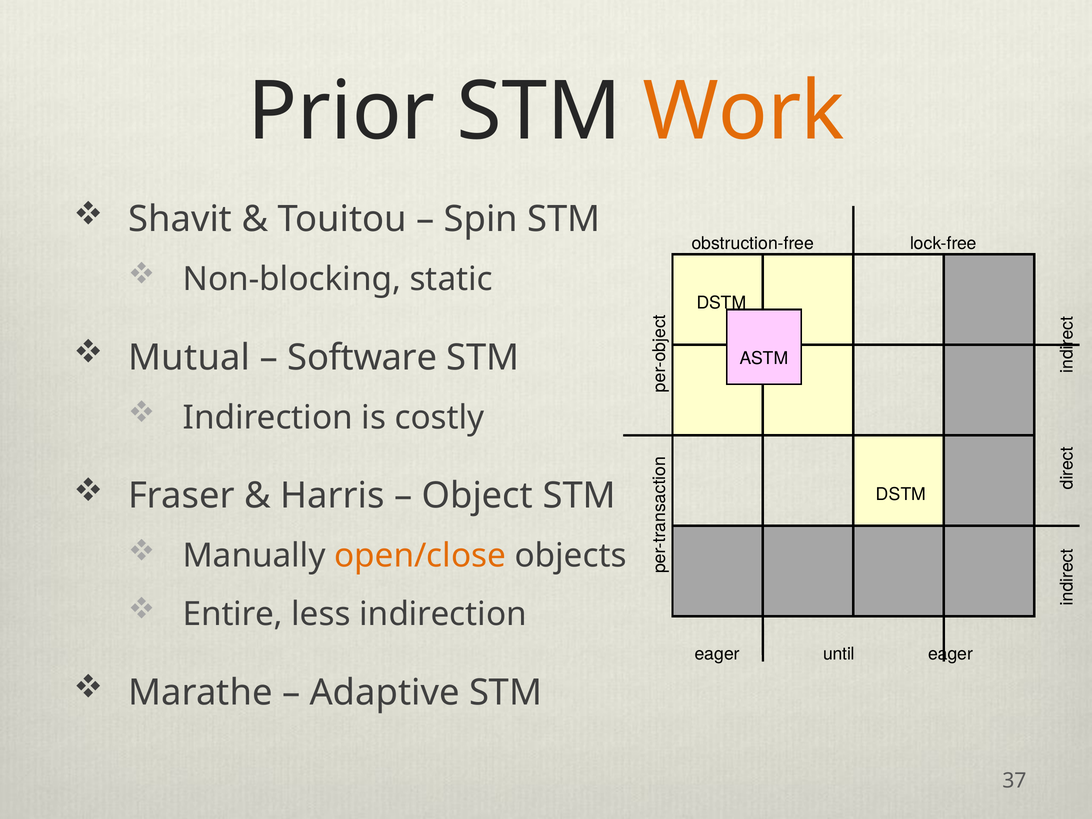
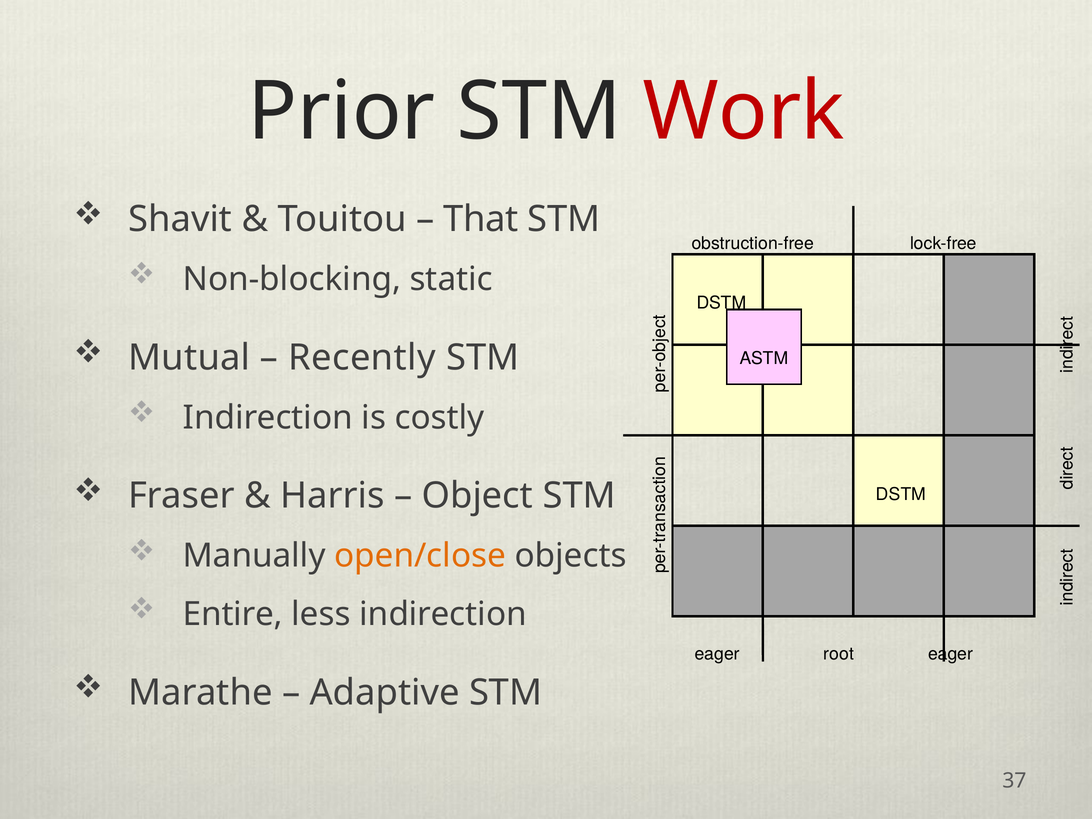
Work colour: orange -> red (744, 112)
Spin: Spin -> That (481, 219)
Software: Software -> Recently (362, 358)
until: until -> root (839, 654)
